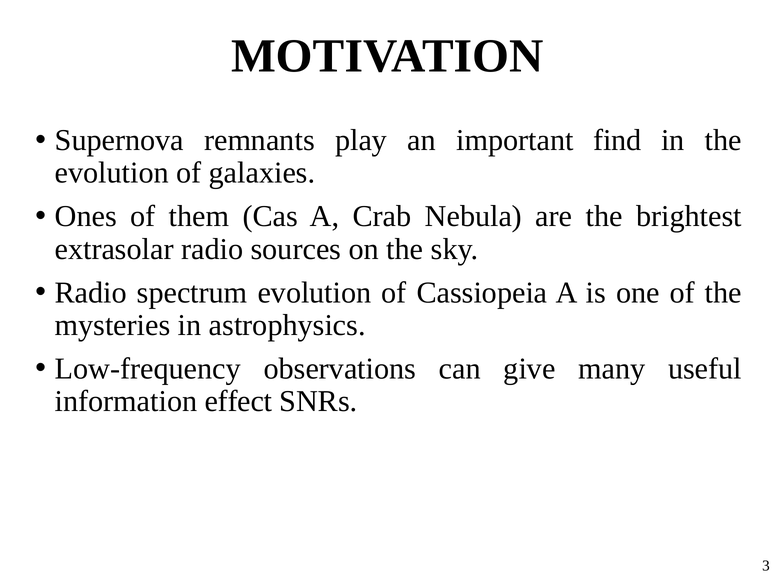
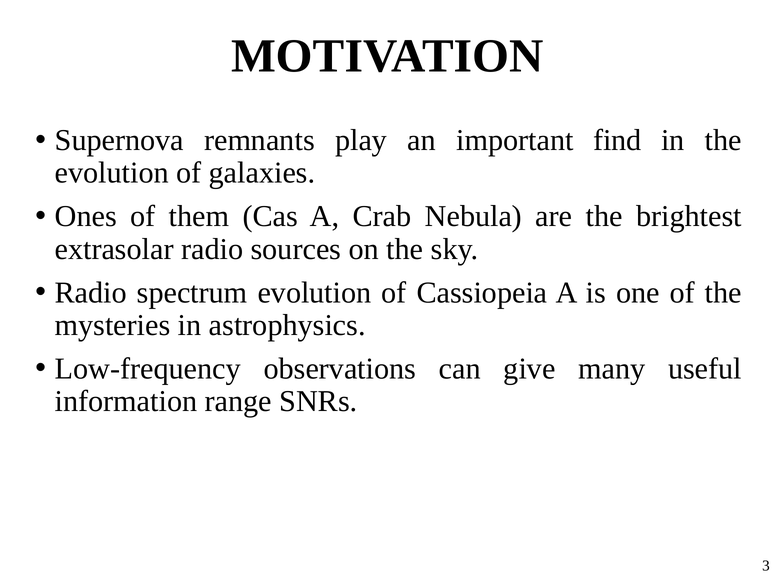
effect: effect -> range (238, 401)
